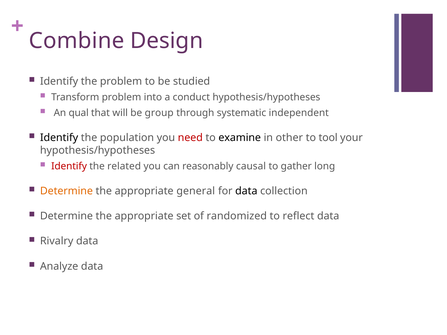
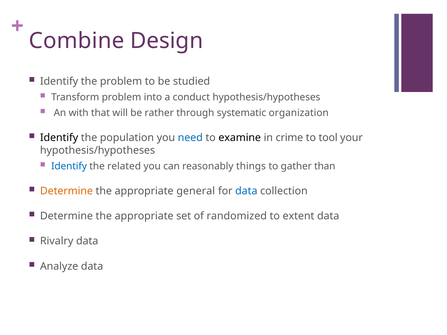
qual: qual -> with (79, 113)
group: group -> rather (159, 113)
independent: independent -> organization (299, 113)
need colour: red -> blue (190, 138)
other: other -> crime (289, 138)
Identify colour: red -> blue (69, 166)
causal: causal -> things (251, 166)
long: long -> than (325, 166)
data colour: black -> blue (246, 191)
reflect: reflect -> extent (298, 216)
